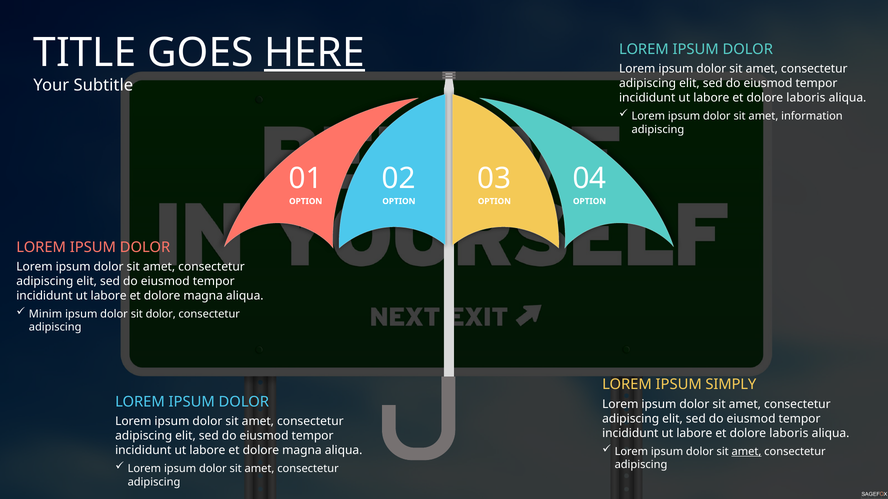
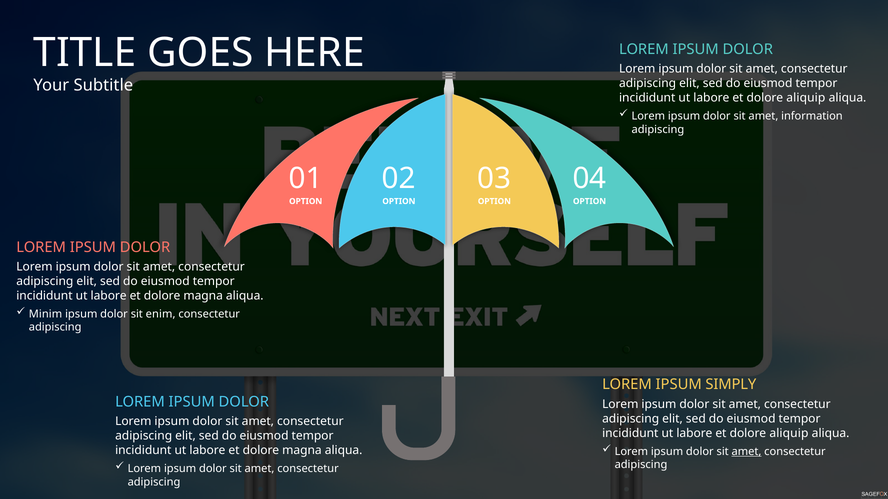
HERE underline: present -> none (314, 53)
laboris: laboris -> aliquip (806, 98)
sit dolor: dolor -> enim (161, 314)
laboris: laboris -> aliquip (789, 434)
